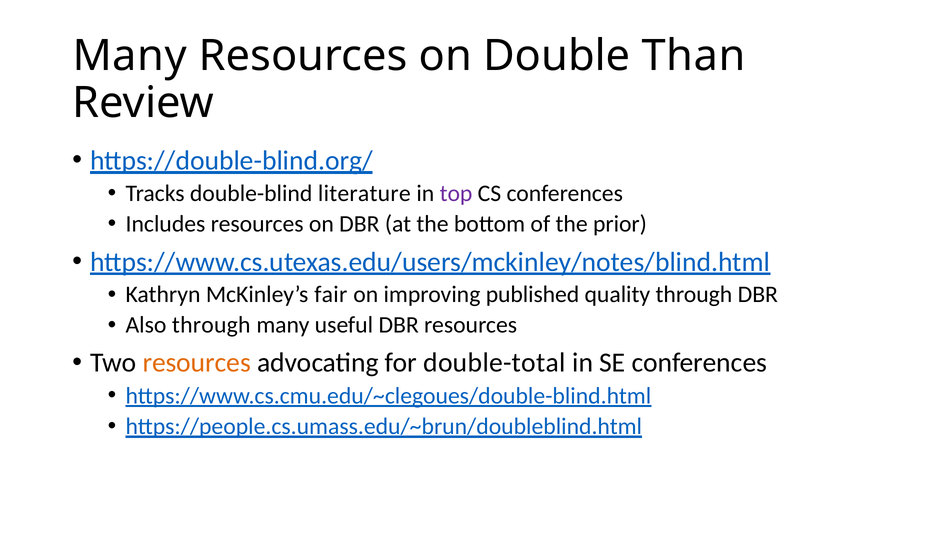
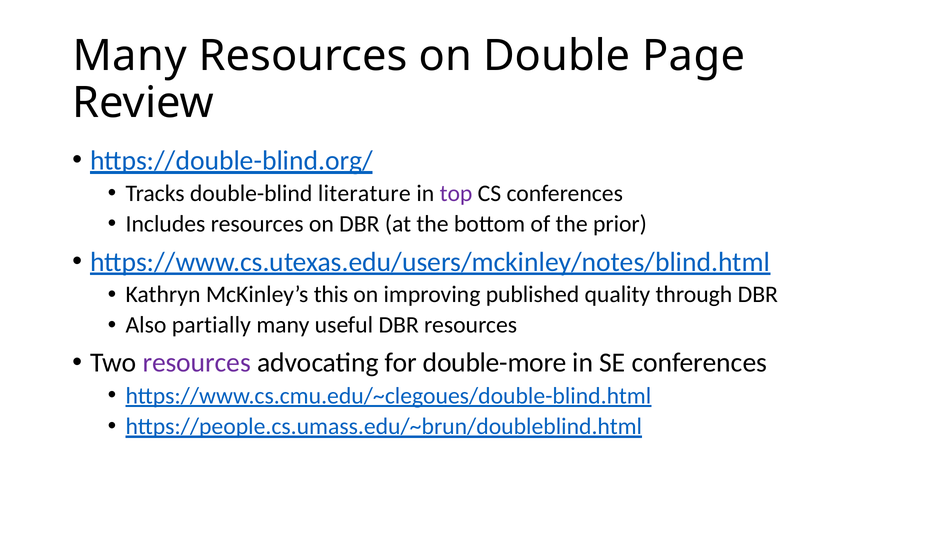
Than: Than -> Page (694, 56)
fair: fair -> this (331, 295)
Also through: through -> partially (211, 325)
resources colour: orange -> purple (197, 363)
double-total: double-total -> double-more (495, 363)
